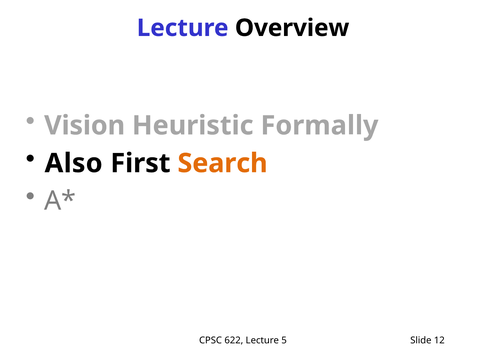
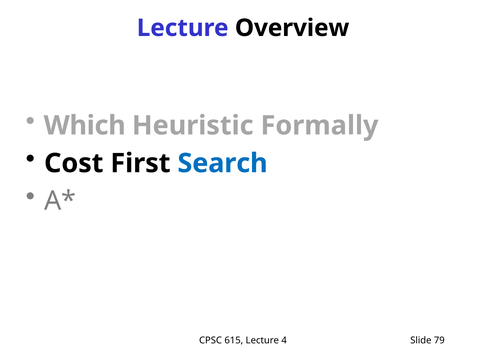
Vision: Vision -> Which (85, 126)
Also: Also -> Cost (74, 164)
Search colour: orange -> blue (223, 164)
622: 622 -> 615 (234, 341)
5: 5 -> 4 (284, 341)
12: 12 -> 79 (439, 341)
